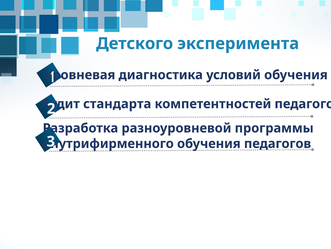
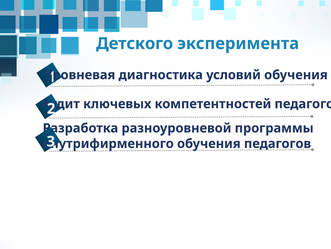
стандарта: стандарта -> ключевых (117, 104)
